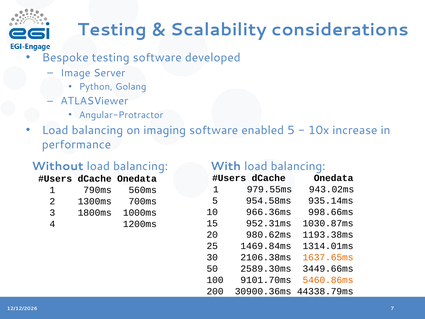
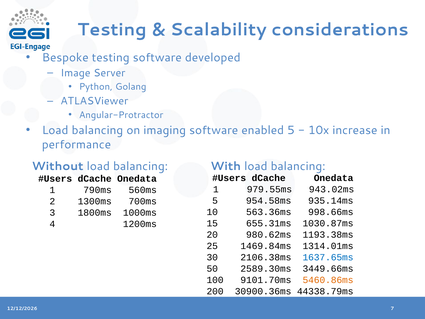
966.36ms: 966.36ms -> 563.36ms (269, 212)
952.31ms: 952.31ms -> 655.31ms (269, 223)
1637.65ms colour: orange -> blue (328, 257)
